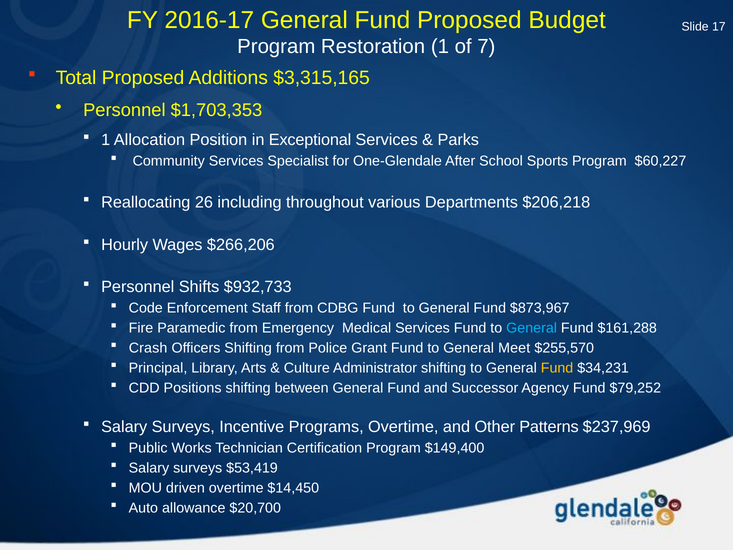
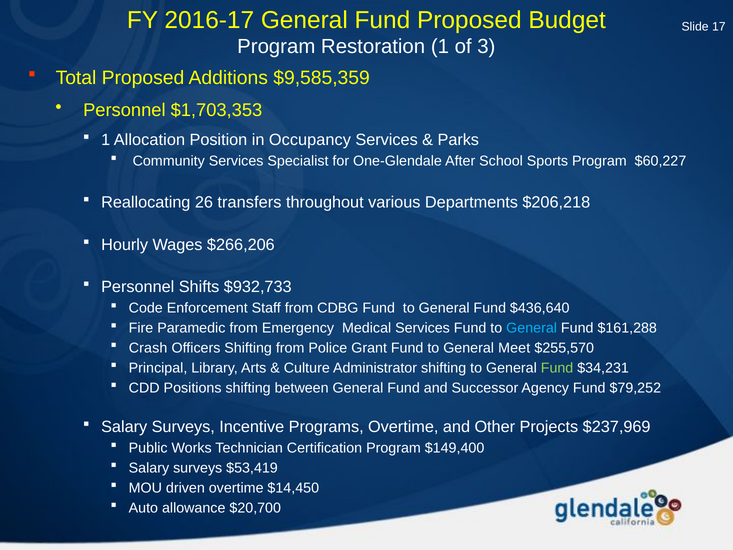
7: 7 -> 3 (486, 47)
$3,315,165: $3,315,165 -> $9,585,359 (322, 78)
Exceptional: Exceptional -> Occupancy (310, 140)
including: including -> transfers (249, 202)
$873,967: $873,967 -> $436,640 (540, 308)
Fund colour: yellow -> light green (557, 368)
Patterns: Patterns -> Projects (549, 427)
